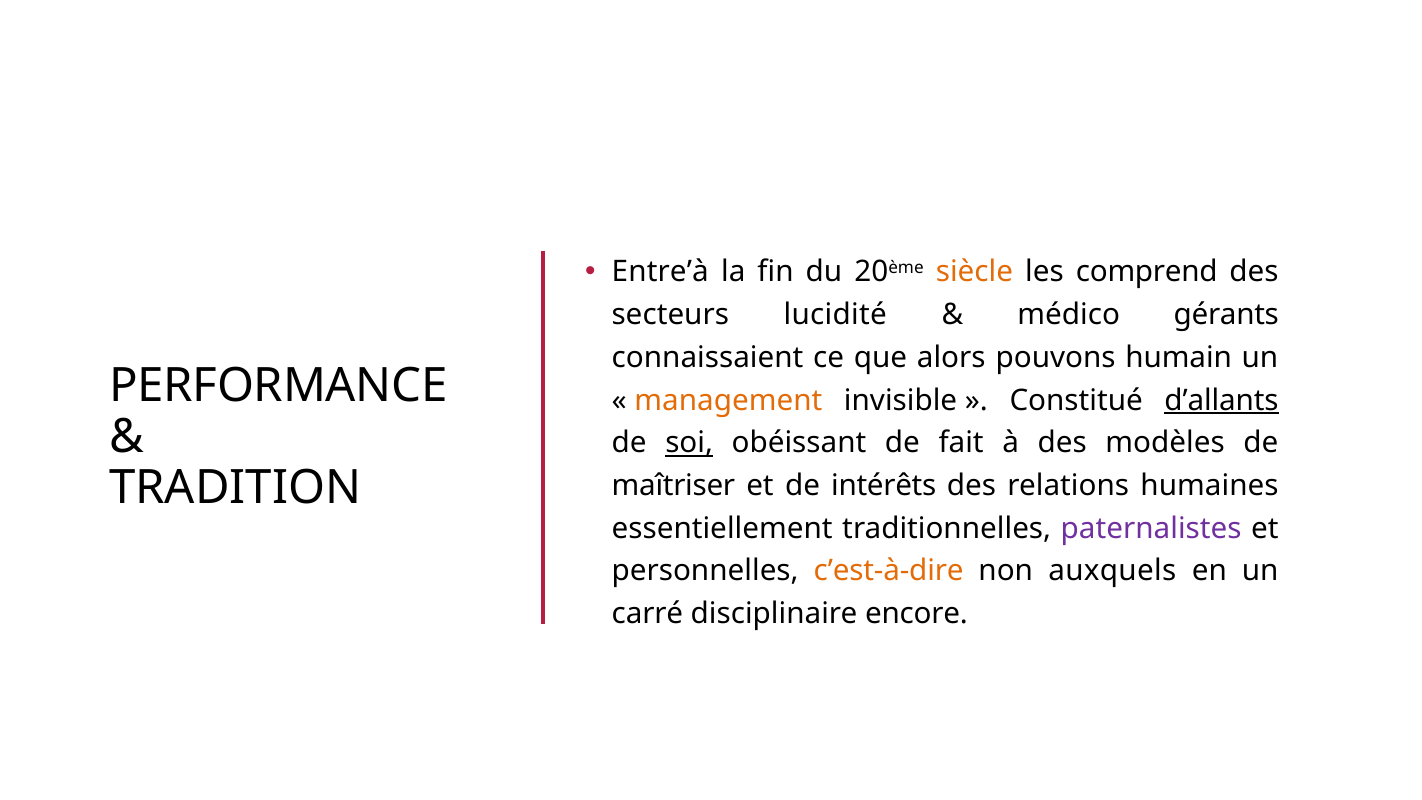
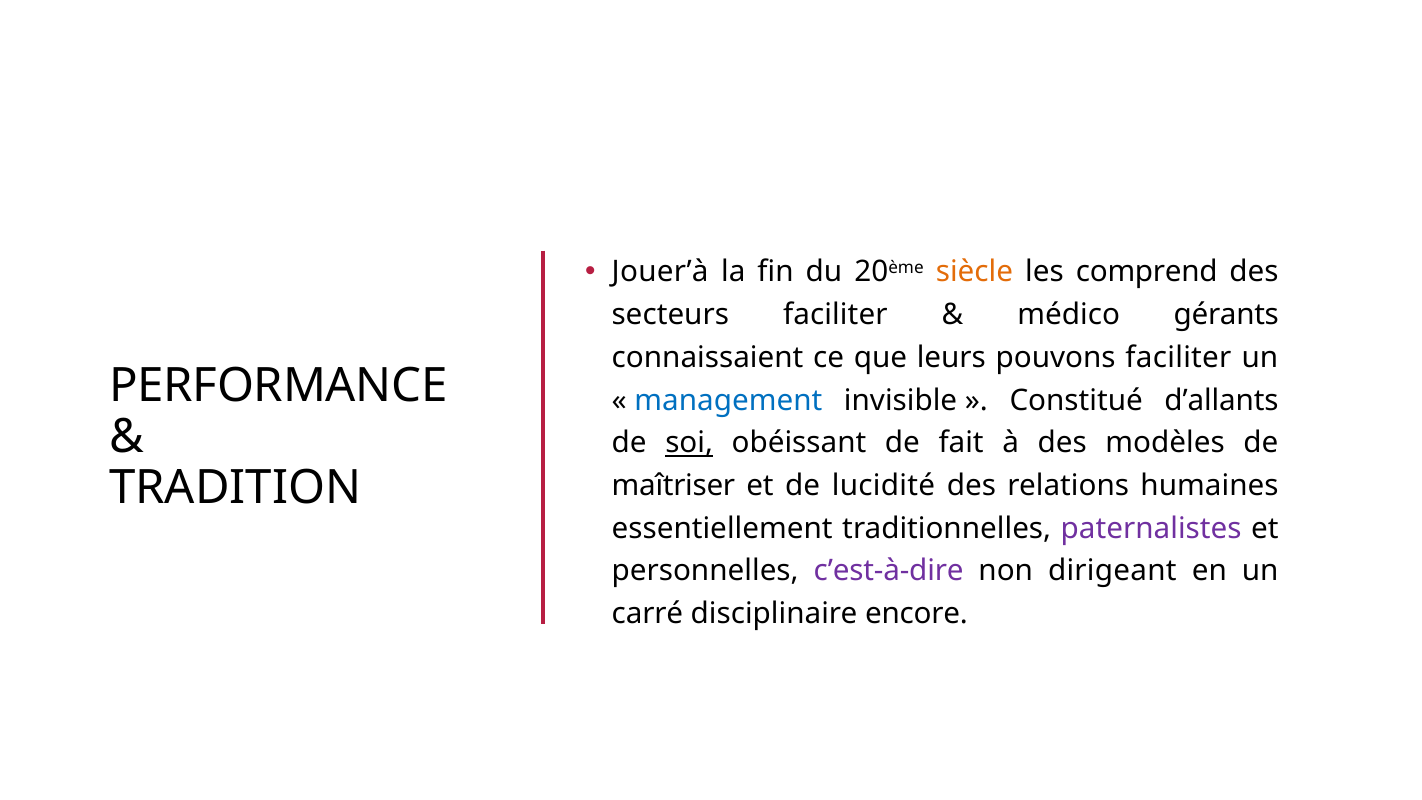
Entre’à: Entre’à -> Jouer’à (660, 272)
secteurs lucidité: lucidité -> faciliter (835, 315)
alors: alors -> leurs (951, 357)
pouvons humain: humain -> faciliter (1178, 357)
management colour: orange -> blue (728, 400)
d’allants underline: present -> none (1222, 400)
intérêts: intérêts -> lucidité (883, 486)
c’est-à-dire colour: orange -> purple (889, 571)
auxquels: auxquels -> dirigeant (1112, 571)
